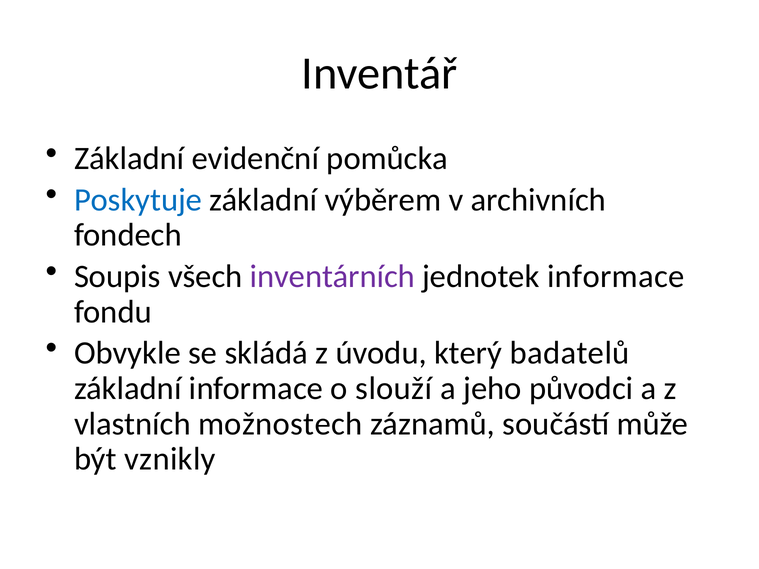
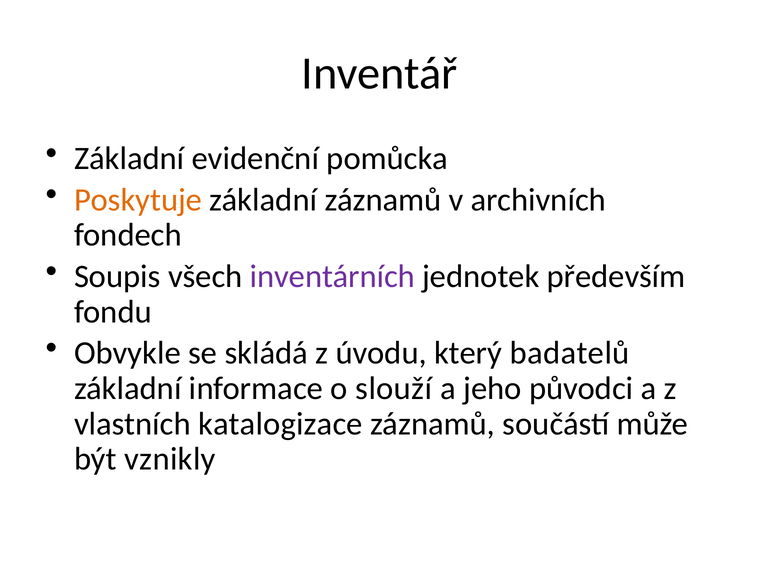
Poskytuje colour: blue -> orange (138, 200)
základní výběrem: výběrem -> záznamů (383, 200)
jednotek informace: informace -> především (616, 277)
možnostech: možnostech -> katalogizace (280, 424)
